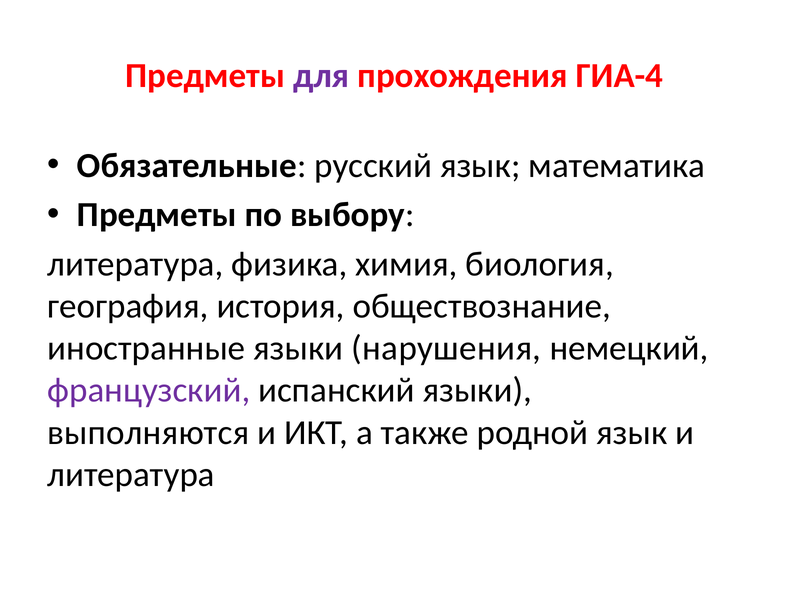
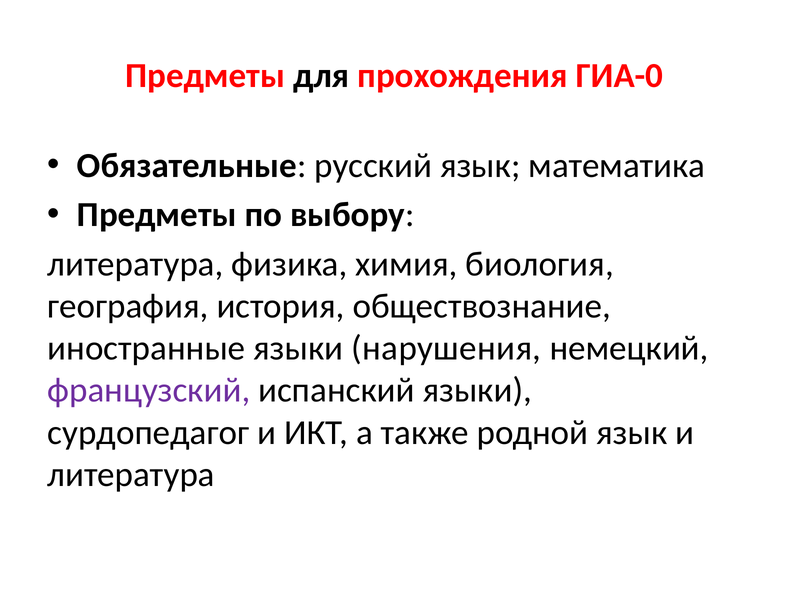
для colour: purple -> black (321, 75)
ГИА-4: ГИА-4 -> ГИА-0 (619, 75)
выполняются: выполняются -> сурдопедагог (148, 432)
